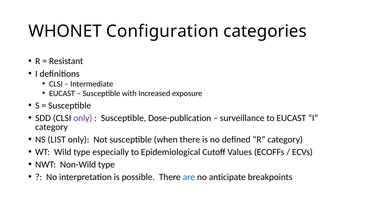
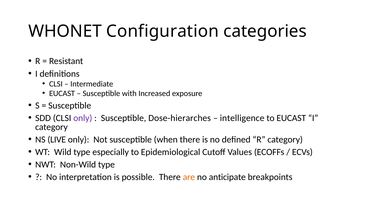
Dose-publication: Dose-publication -> Dose-hierarches (180, 118)
surveillance: surveillance -> intelligence (242, 118)
LIST: LIST -> LIVE (57, 139)
are colour: blue -> orange (189, 177)
